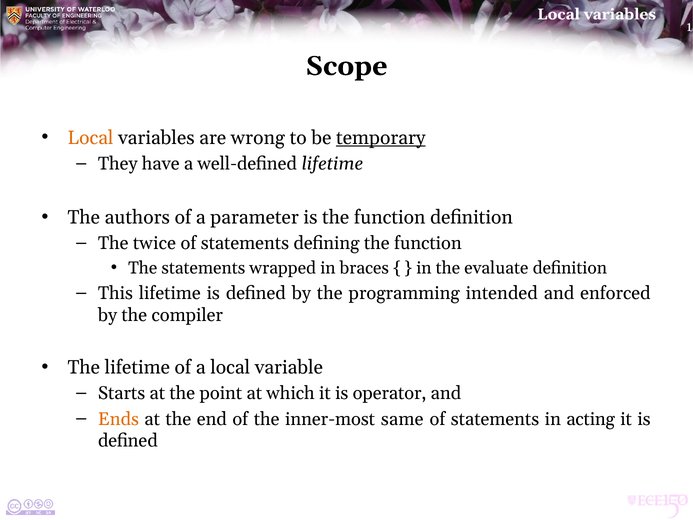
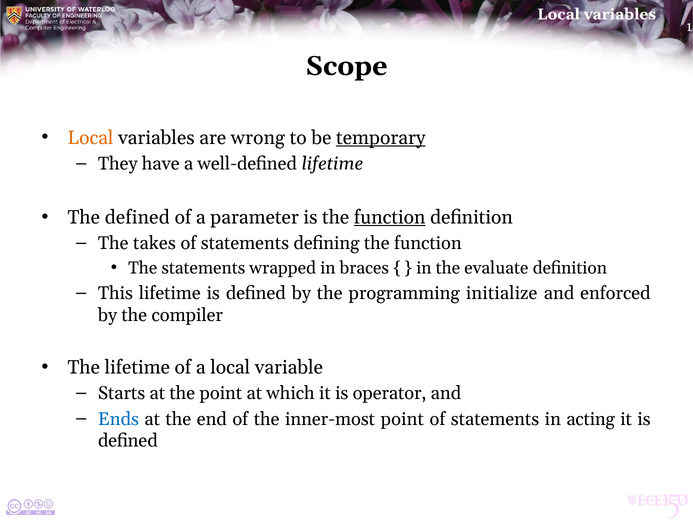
The authors: authors -> defined (137, 217)
function underline: none -> present (390, 217)
twice: twice -> takes (154, 243)
intended: intended -> initialize (502, 293)
Ends colour: orange -> blue (118, 419)
inner-most same: same -> point (402, 419)
